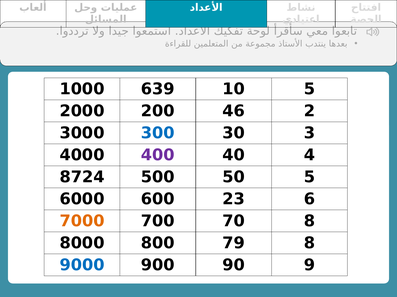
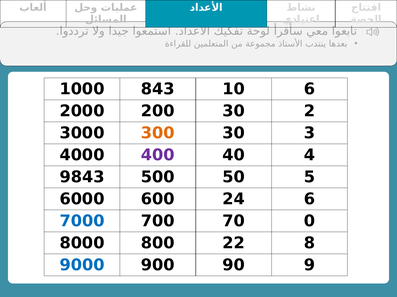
639: 639 -> 843 (158, 89)
10 5: 5 -> 6 (310, 89)
200 46: 46 -> 30 (234, 111)
300 colour: blue -> orange (158, 133)
8724: 8724 -> 9843 (82, 177)
23: 23 -> 24 (234, 199)
7000 colour: orange -> blue (82, 222)
70 8: 8 -> 0 (310, 222)
79: 79 -> 22 (234, 244)
